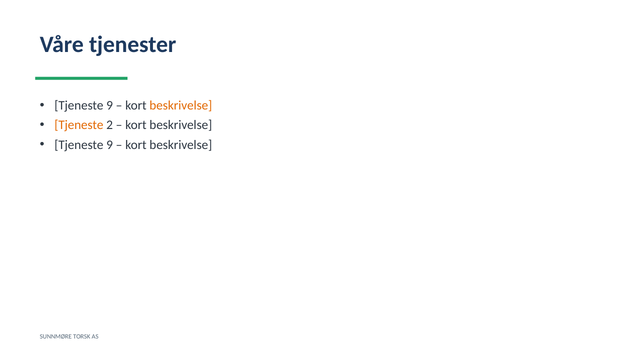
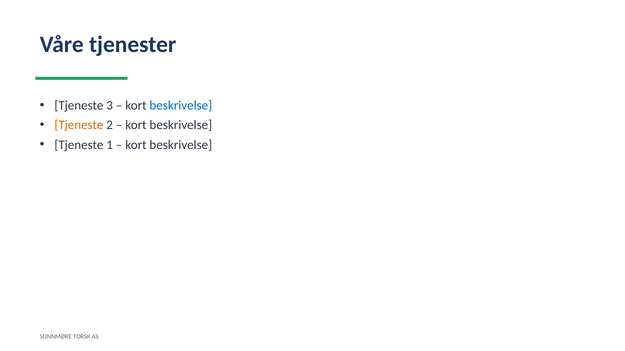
9: 9 -> 3 (110, 106)
beskrivelse colour: orange -> blue (181, 106)
9: 9 -> 1 (110, 145)
